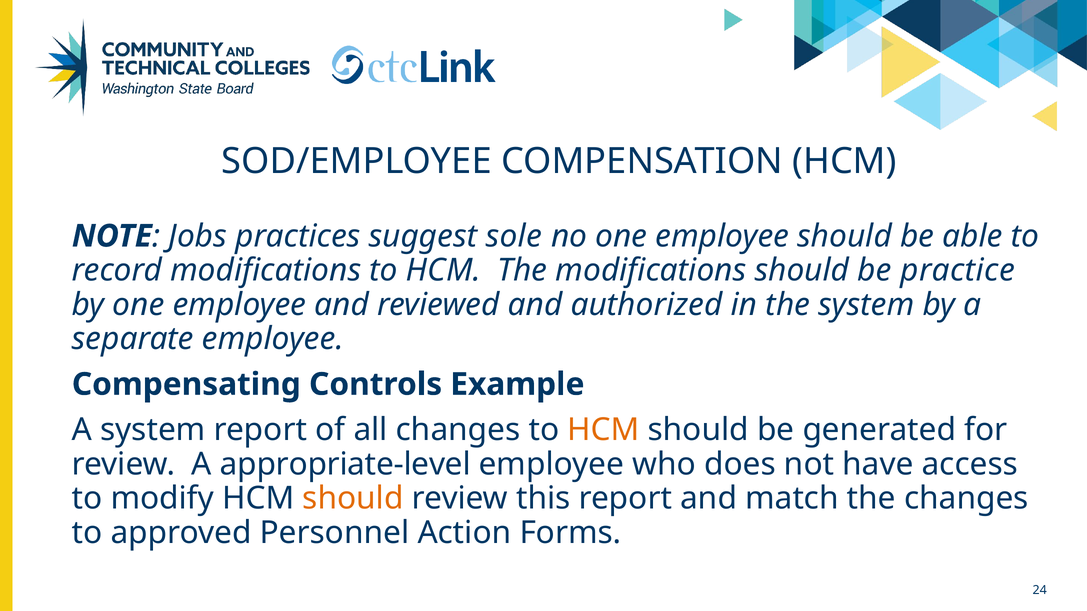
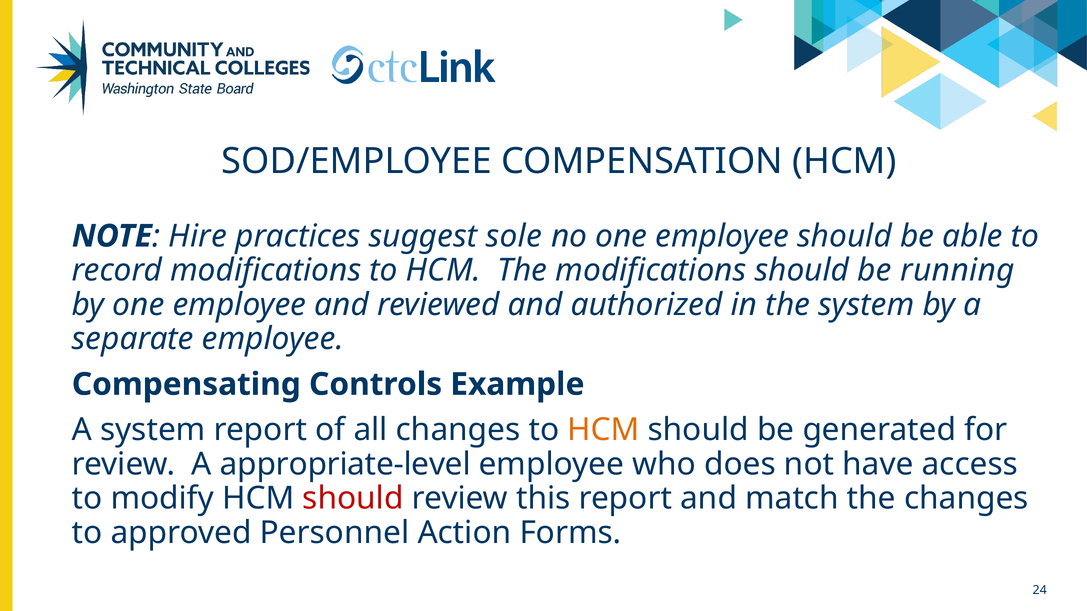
Jobs: Jobs -> Hire (198, 236)
practice: practice -> running (958, 271)
should colour: orange -> red (353, 499)
